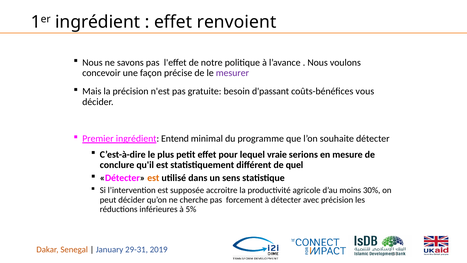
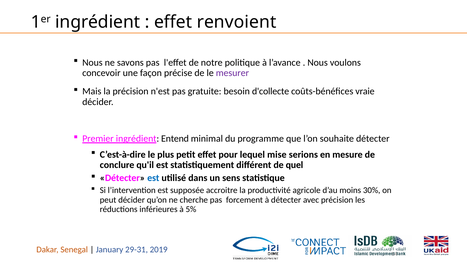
d'passant: d'passant -> d'collecte (271, 91)
vous: vous -> vraie (365, 91)
vraie: vraie -> mise (277, 154)
est colour: orange -> blue (153, 178)
